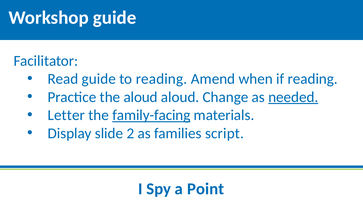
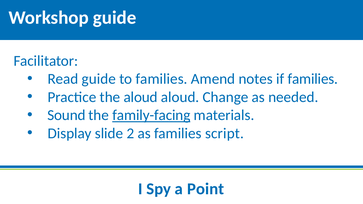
to reading: reading -> families (162, 79)
when: when -> notes (256, 79)
if reading: reading -> families (313, 79)
needed underline: present -> none (293, 97)
Letter: Letter -> Sound (66, 115)
